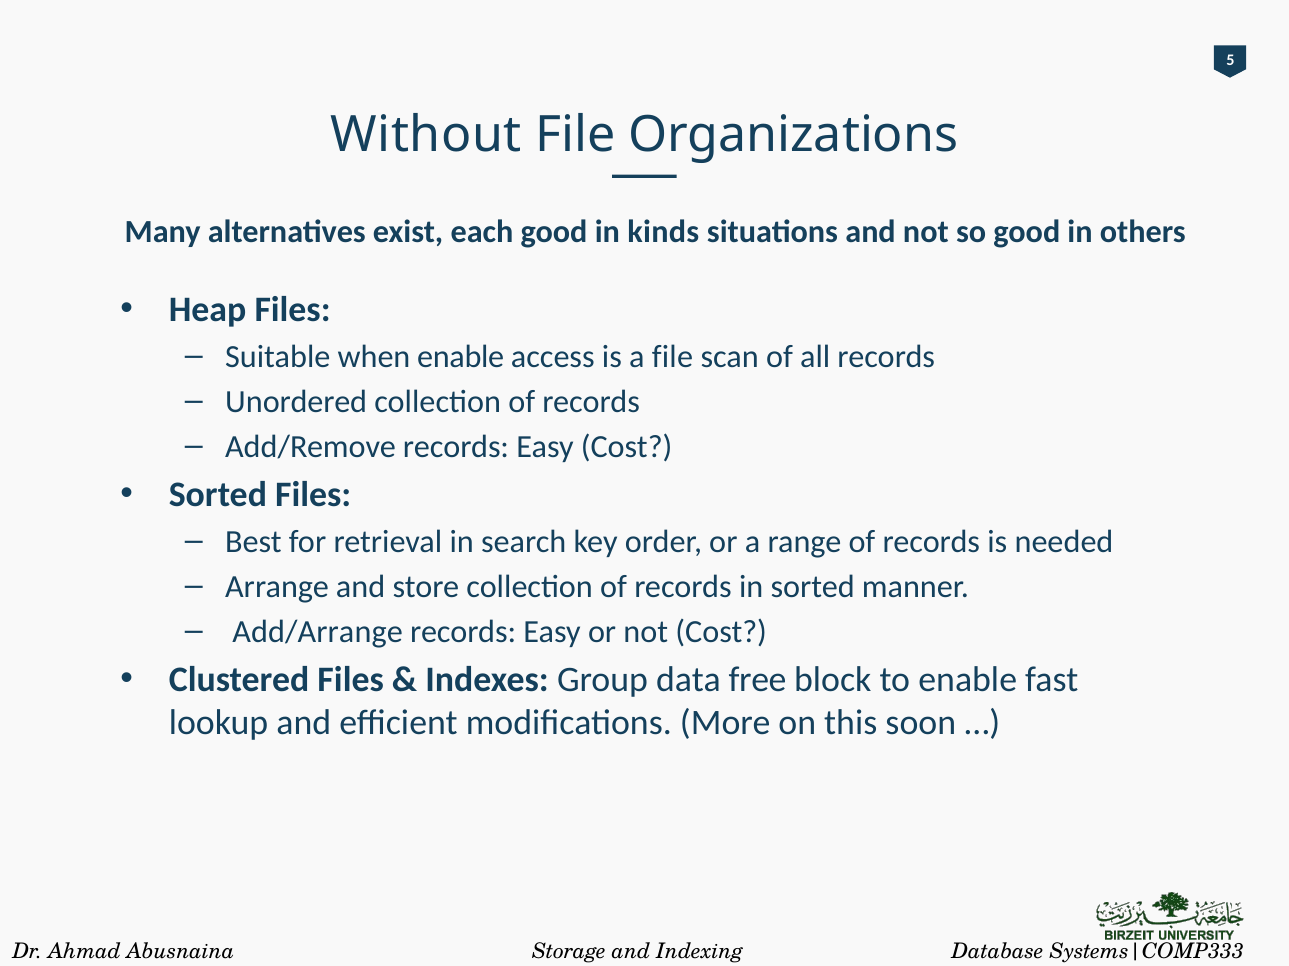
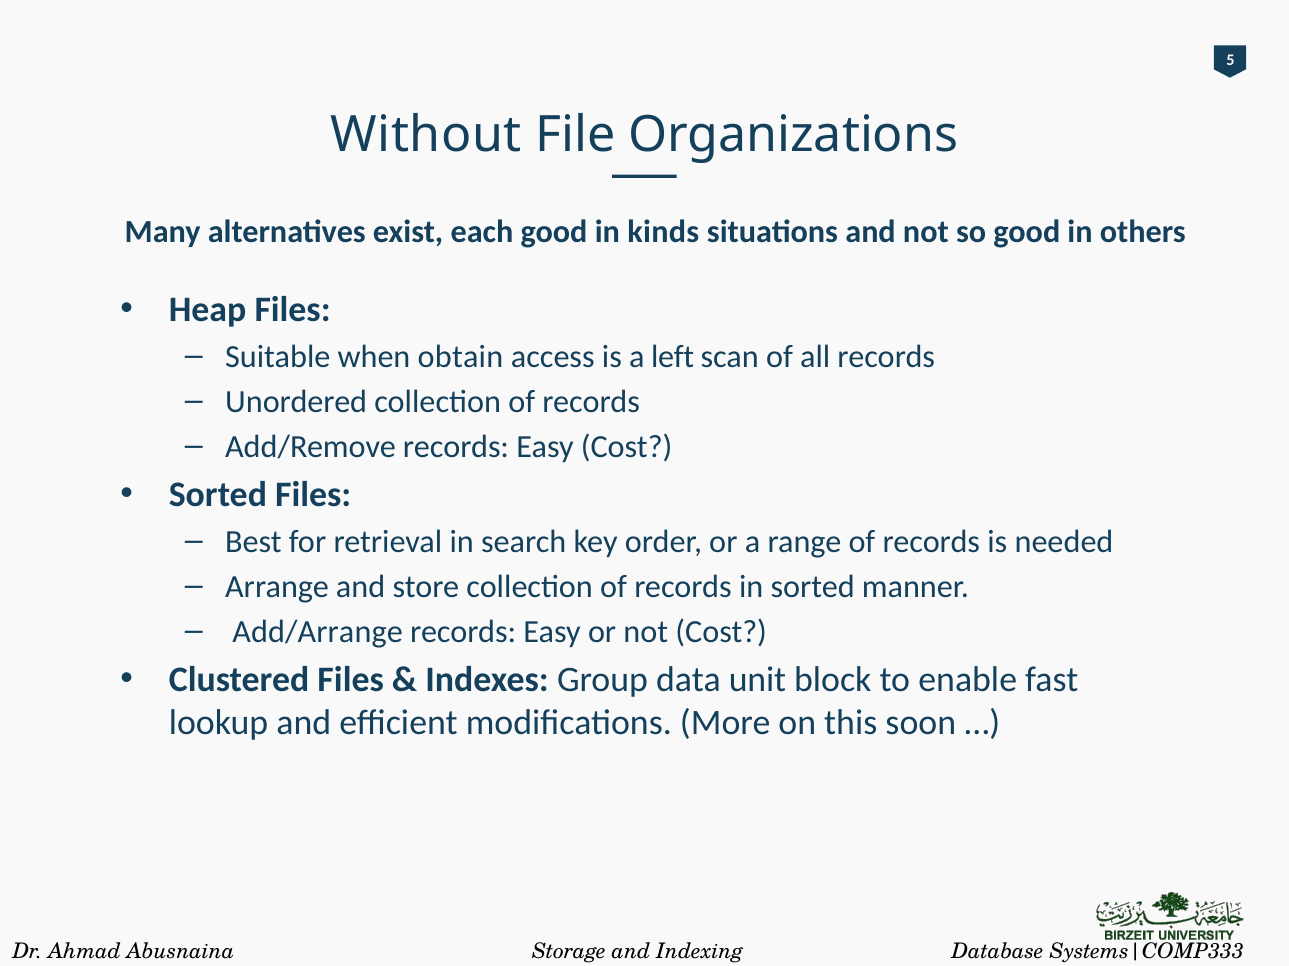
when enable: enable -> obtain (460, 357)
a file: file -> left (673, 357)
free: free -> unit (757, 681)
